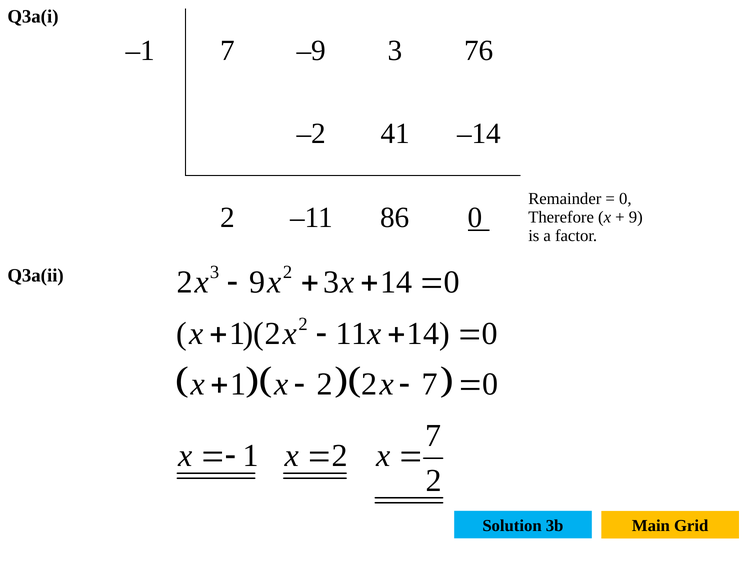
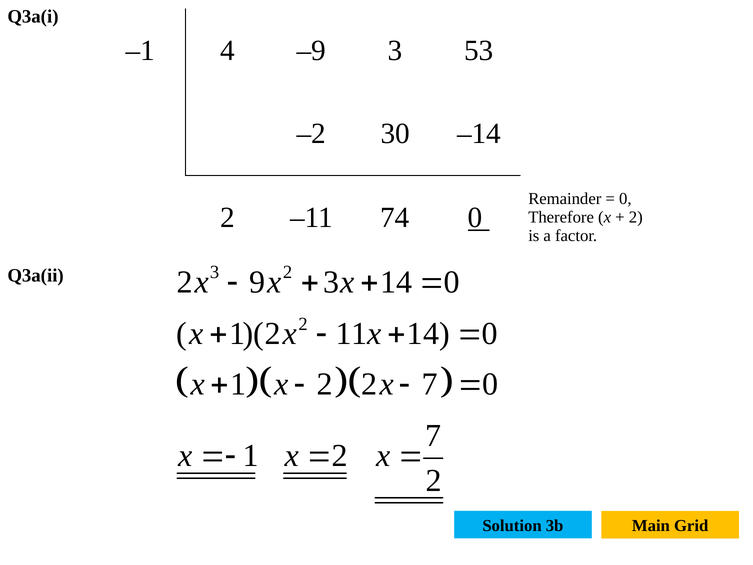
–1 7: 7 -> 4 (228, 50)
76: 76 -> 53 (479, 50)
41: 41 -> 30 (395, 134)
86: 86 -> 74 (395, 217)
9: 9 -> 2 (636, 217)
